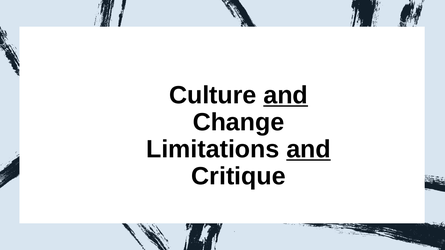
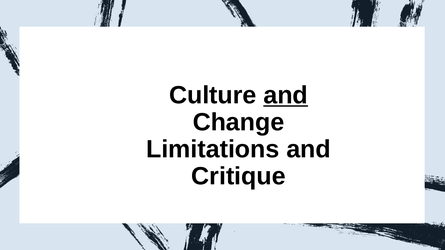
and underline: present -> none (309, 149)
